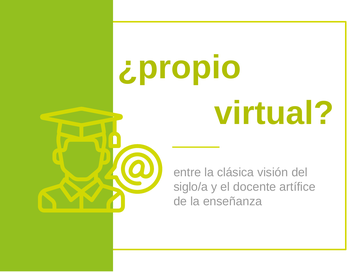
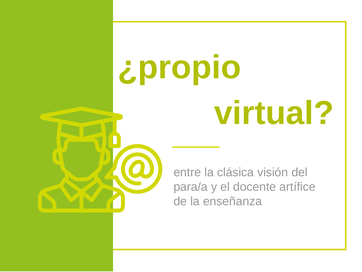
siglo/a: siglo/a -> para/a (191, 187)
